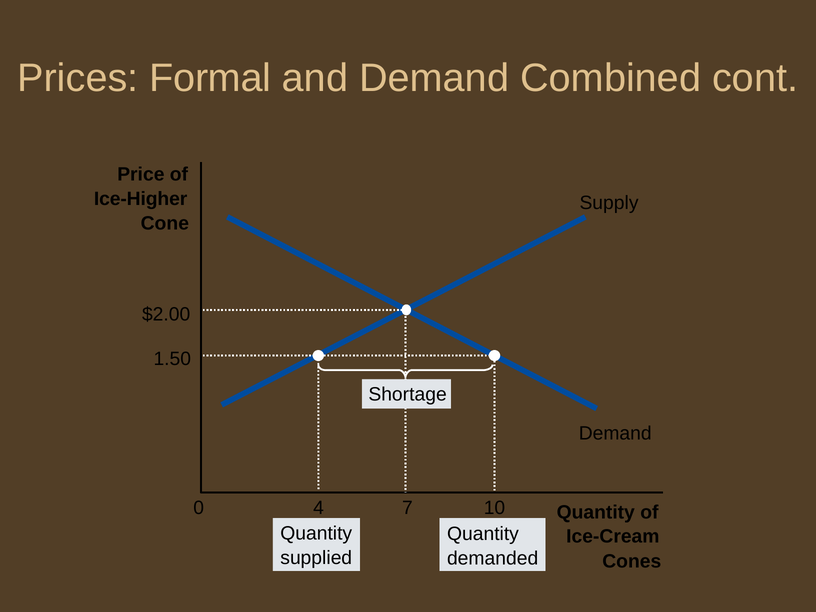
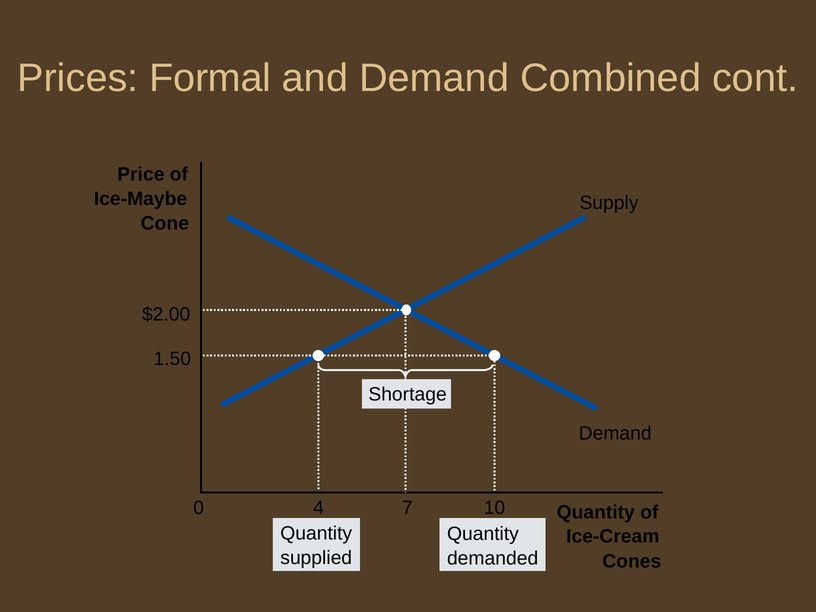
Ice-Higher: Ice-Higher -> Ice-Maybe (141, 199)
